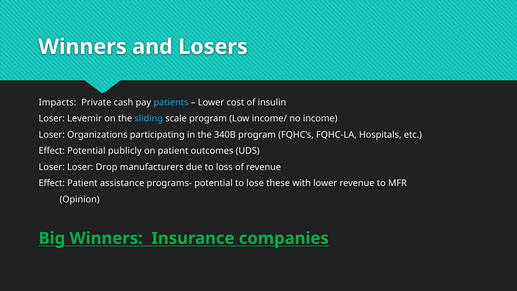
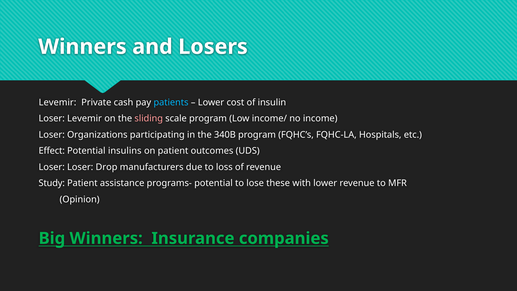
Impacts: Impacts -> Levemir (58, 102)
sliding colour: light blue -> pink (149, 118)
publicly: publicly -> insulins (125, 151)
Effect: Effect -> Study (52, 183)
